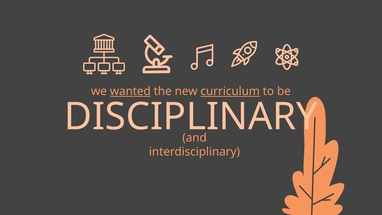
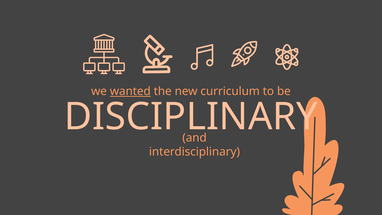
curriculum underline: present -> none (230, 91)
